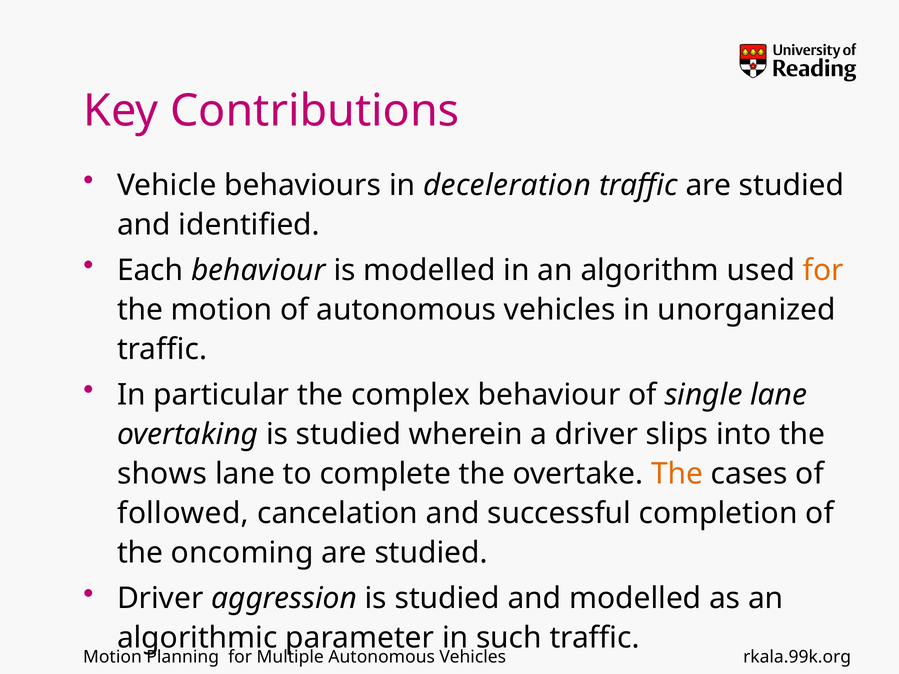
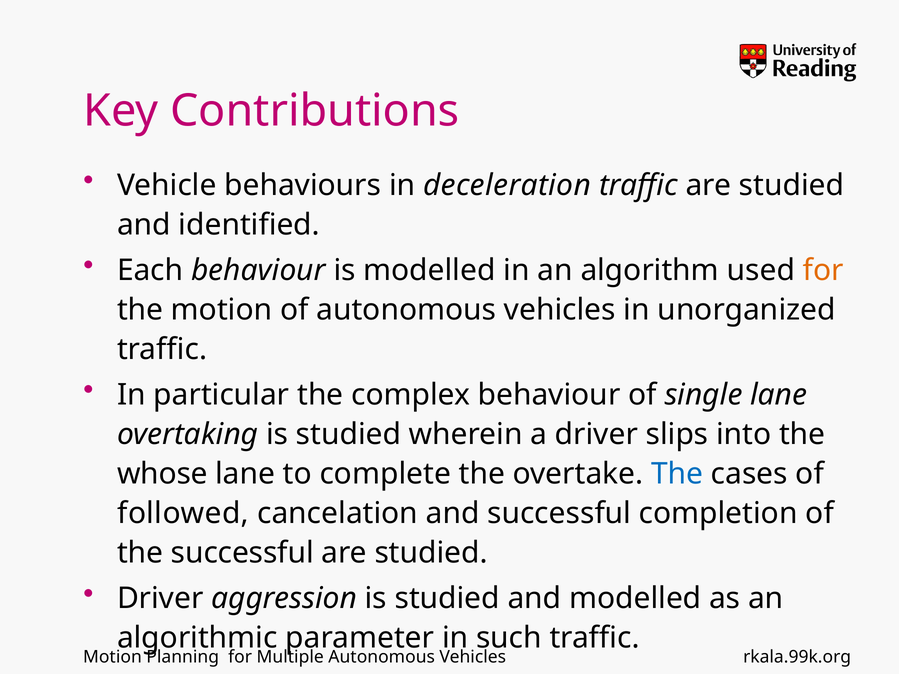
shows: shows -> whose (162, 474)
The colour: orange -> blue (677, 474)
the oncoming: oncoming -> successful (242, 553)
